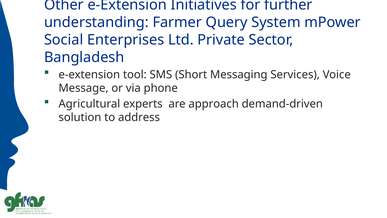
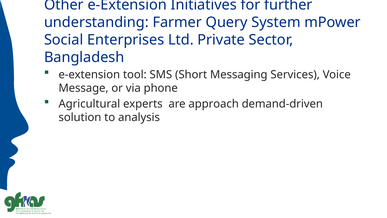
address: address -> analysis (139, 117)
